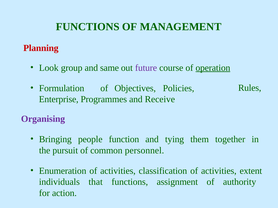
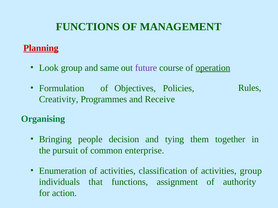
Planning underline: none -> present (41, 48)
Enterprise: Enterprise -> Creativity (59, 99)
Organising colour: purple -> green (43, 119)
function: function -> decision (124, 139)
personnel: personnel -> enterprise (144, 151)
activities extent: extent -> group (251, 171)
